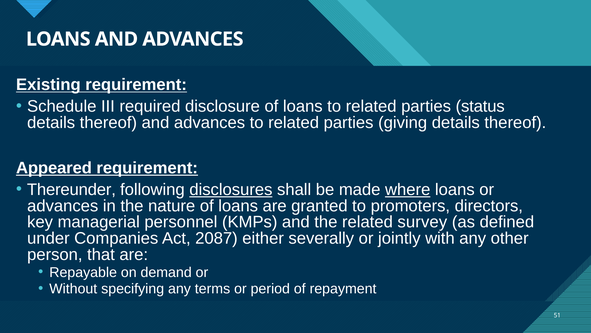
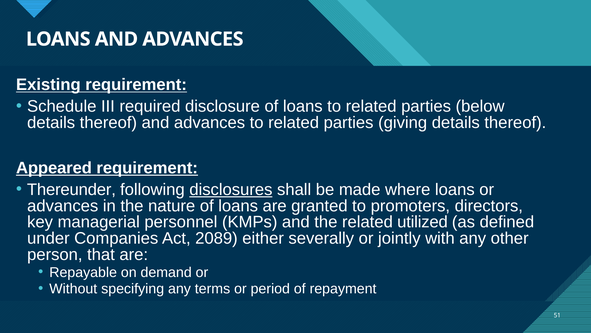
status: status -> below (480, 106)
where underline: present -> none (408, 189)
survey: survey -> utilized (422, 222)
2087: 2087 -> 2089 (216, 238)
